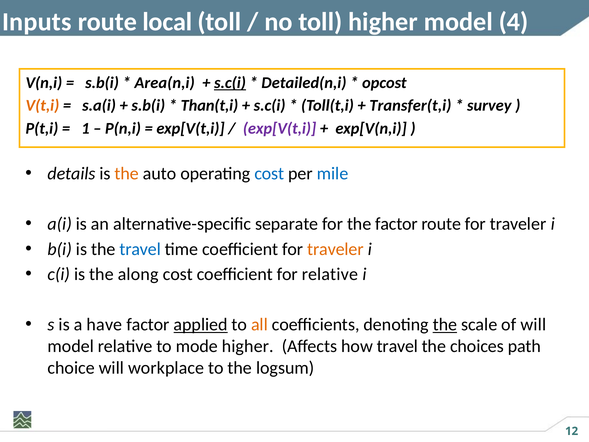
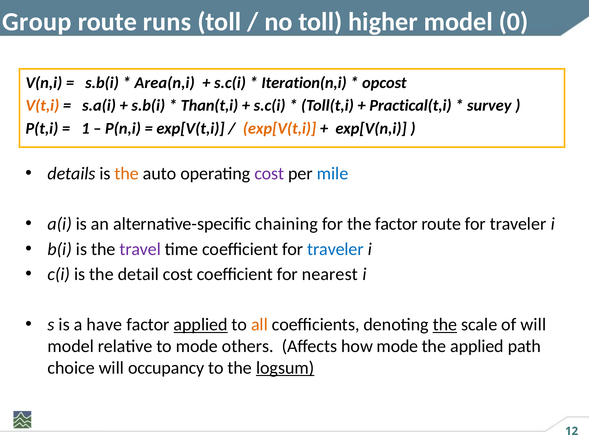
Inputs: Inputs -> Group (37, 22)
local: local -> runs (167, 22)
4: 4 -> 0 (513, 22)
s.c(i underline: present -> none (230, 83)
Detailed(n,i: Detailed(n,i -> Iteration(n,i (304, 83)
Transfer(t,i: Transfer(t,i -> Practical(t,i (410, 106)
exp[V(t,i colour: purple -> orange (280, 128)
cost colour: blue -> purple (269, 173)
separate: separate -> chaining (287, 224)
travel colour: blue -> purple (140, 249)
traveler colour: orange -> blue (335, 249)
along: along -> detail (138, 274)
for relative: relative -> nearest (330, 274)
mode higher: higher -> others (248, 346)
how travel: travel -> mode (397, 346)
the choices: choices -> applied (477, 346)
workplace: workplace -> occupancy (166, 368)
logsum underline: none -> present (285, 368)
